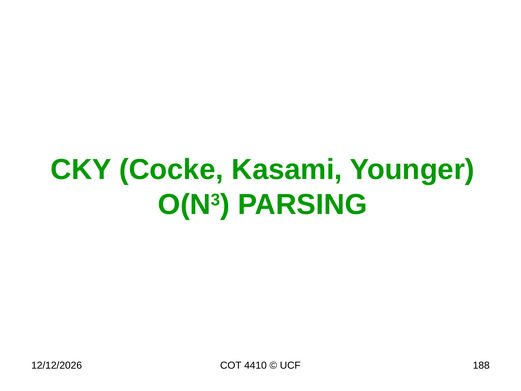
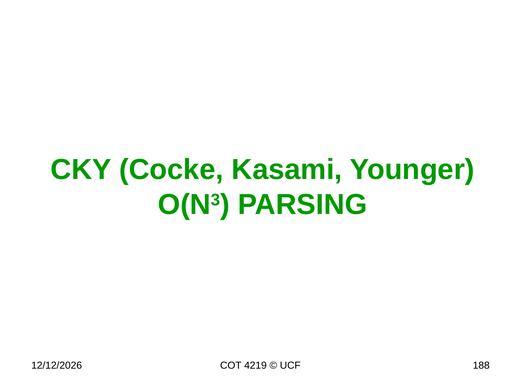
4410: 4410 -> 4219 (255, 365)
